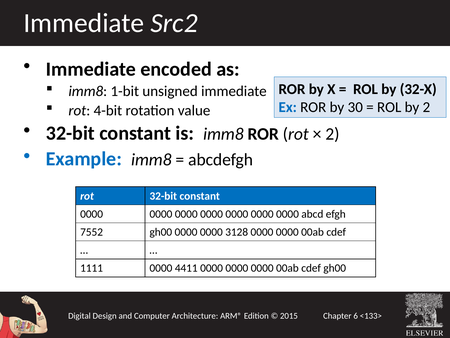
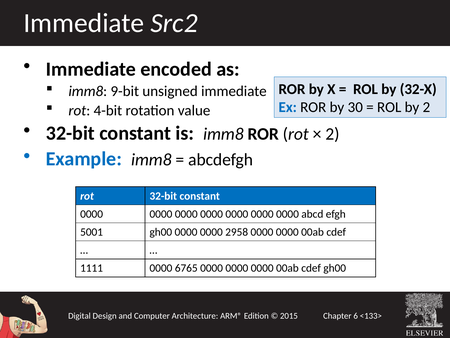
1-bit: 1-bit -> 9-bit (125, 91)
7552: 7552 -> 5001 (92, 232)
3128: 3128 -> 2958 (237, 232)
4411: 4411 -> 6765 (186, 268)
